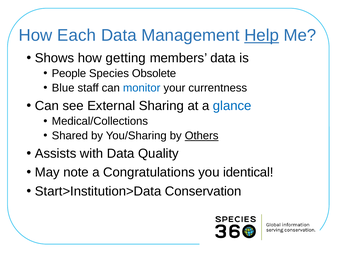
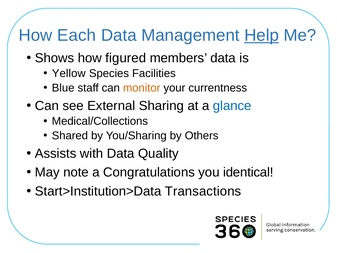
getting: getting -> figured (126, 58)
People: People -> Yellow (69, 73)
Obsolete: Obsolete -> Facilities (154, 73)
monitor colour: blue -> orange (142, 88)
Others underline: present -> none (202, 136)
Conservation: Conservation -> Transactions (203, 191)
